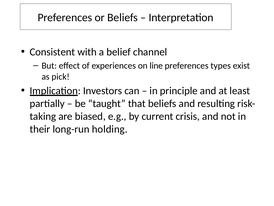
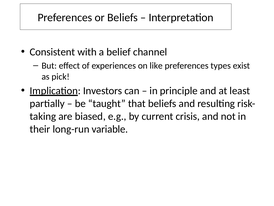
line: line -> like (156, 65)
holding: holding -> variable (110, 129)
